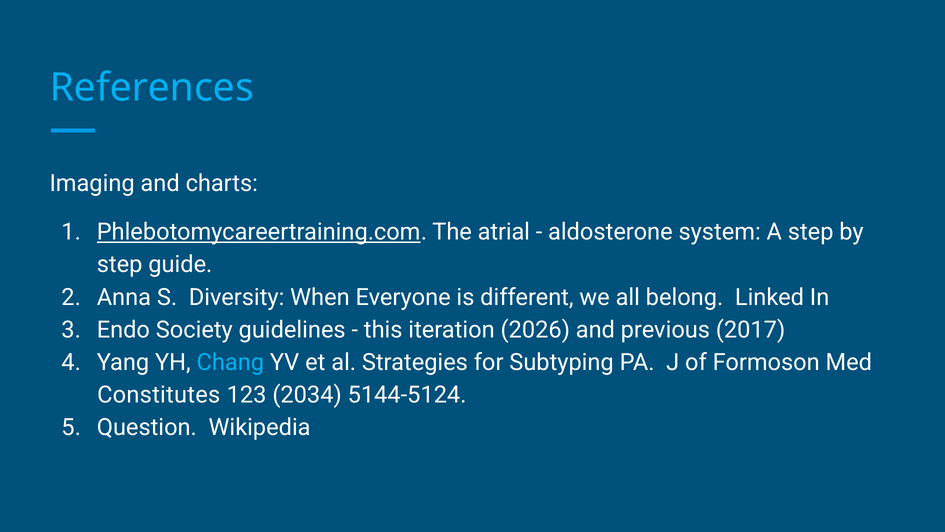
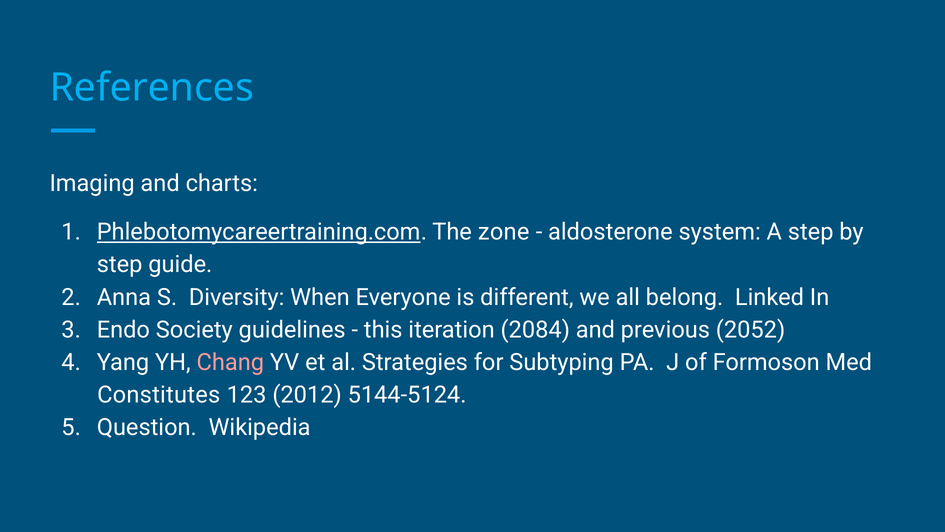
atrial: atrial -> zone (504, 232)
2026: 2026 -> 2084 (535, 330)
2017: 2017 -> 2052 (751, 330)
Chang colour: light blue -> pink (230, 362)
2034: 2034 -> 2012 (307, 395)
